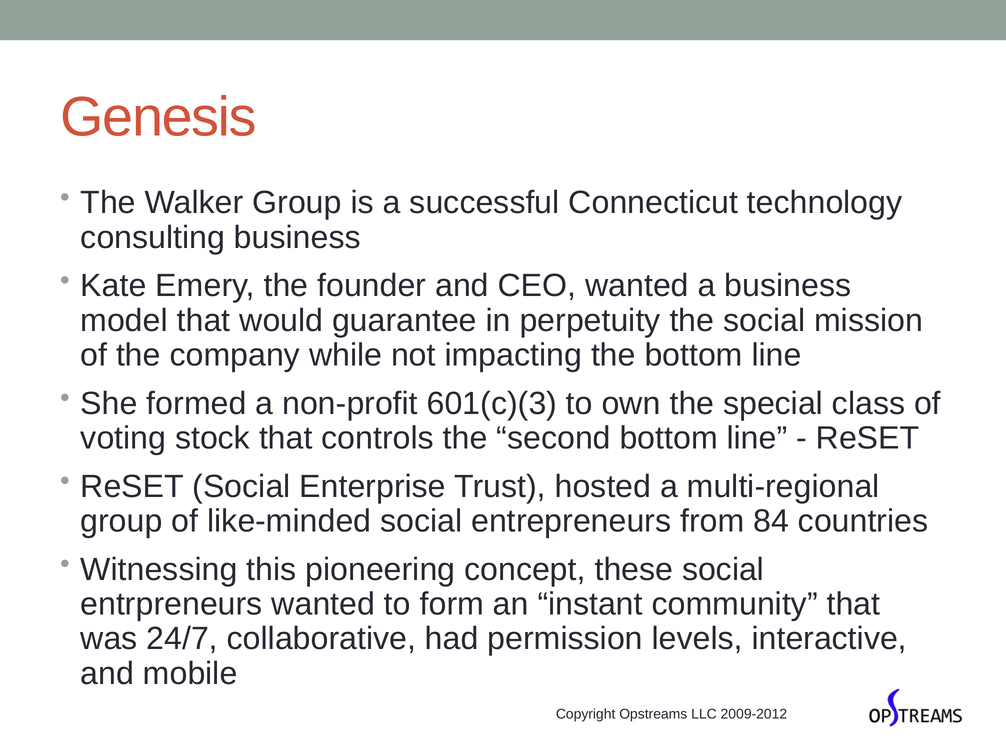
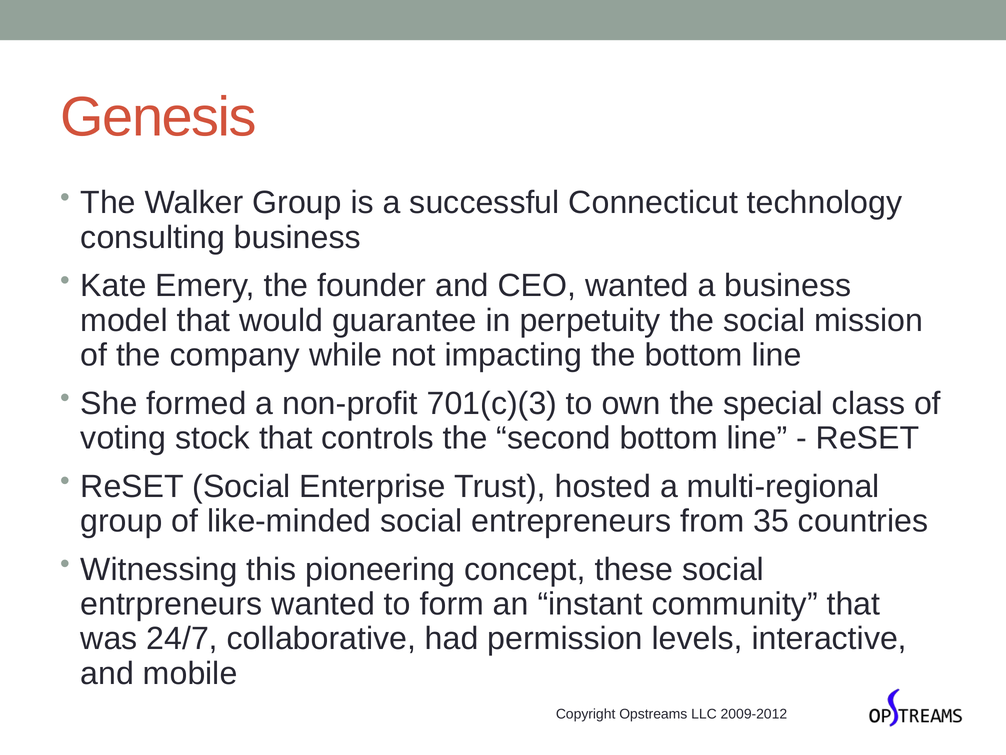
601(c)(3: 601(c)(3 -> 701(c)(3 (492, 403)
84: 84 -> 35 (771, 521)
